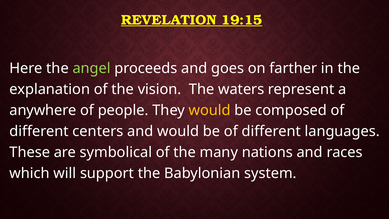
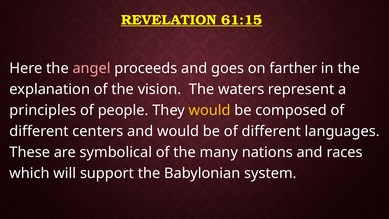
19:15: 19:15 -> 61:15 (242, 20)
angel colour: light green -> pink (92, 68)
anywhere: anywhere -> principles (43, 110)
